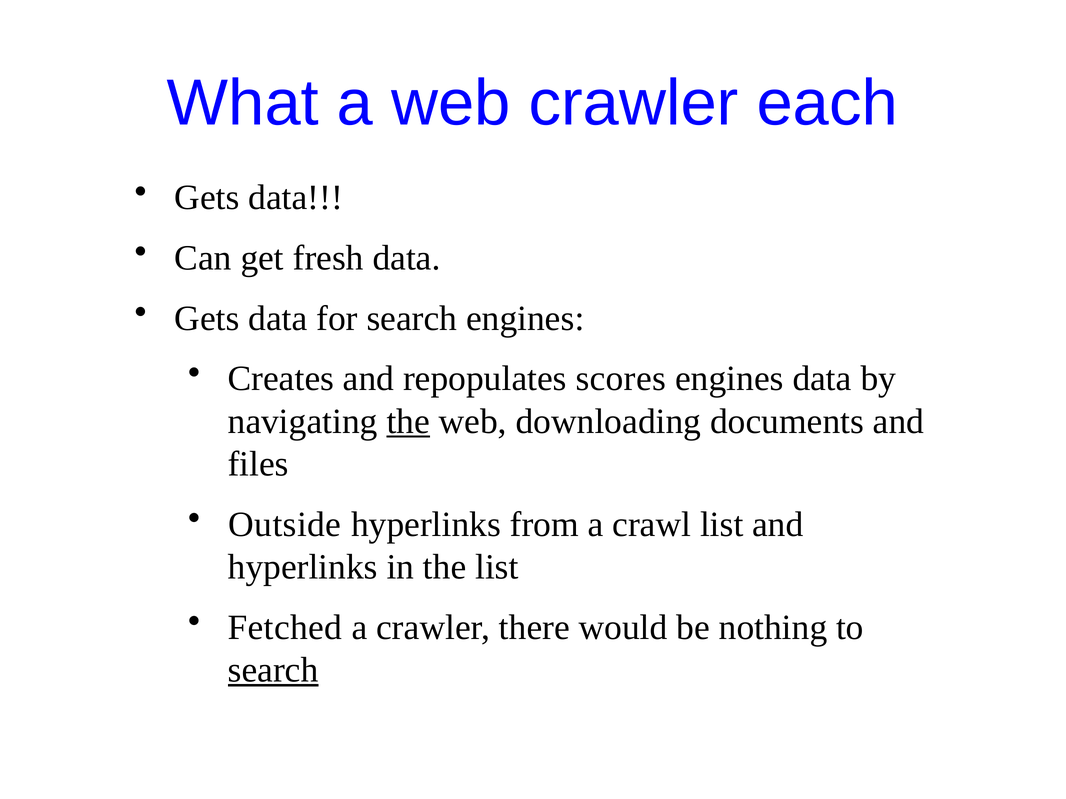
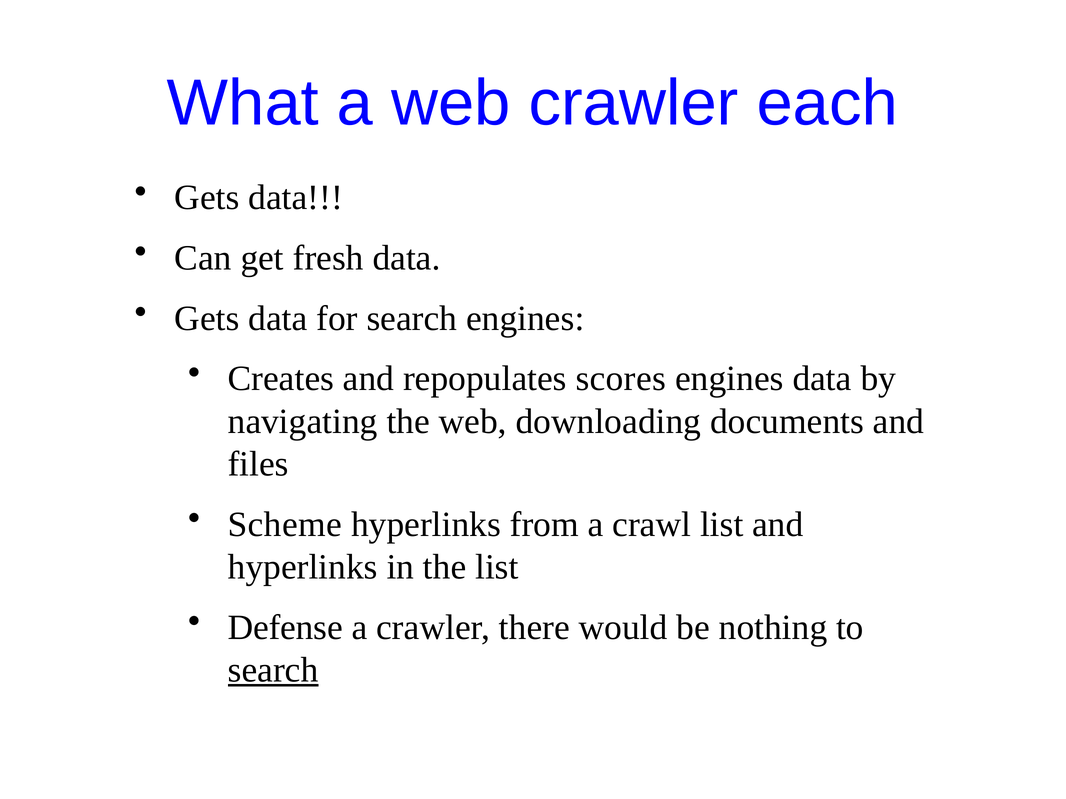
the underline: present -> none (408, 422)
Outside: Outside -> Scheme (285, 525)
Fetched: Fetched -> Defense (285, 628)
